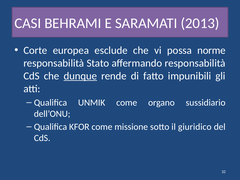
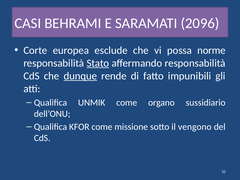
2013: 2013 -> 2096 (200, 23)
Stato underline: none -> present (98, 63)
giuridico: giuridico -> vengono (195, 127)
